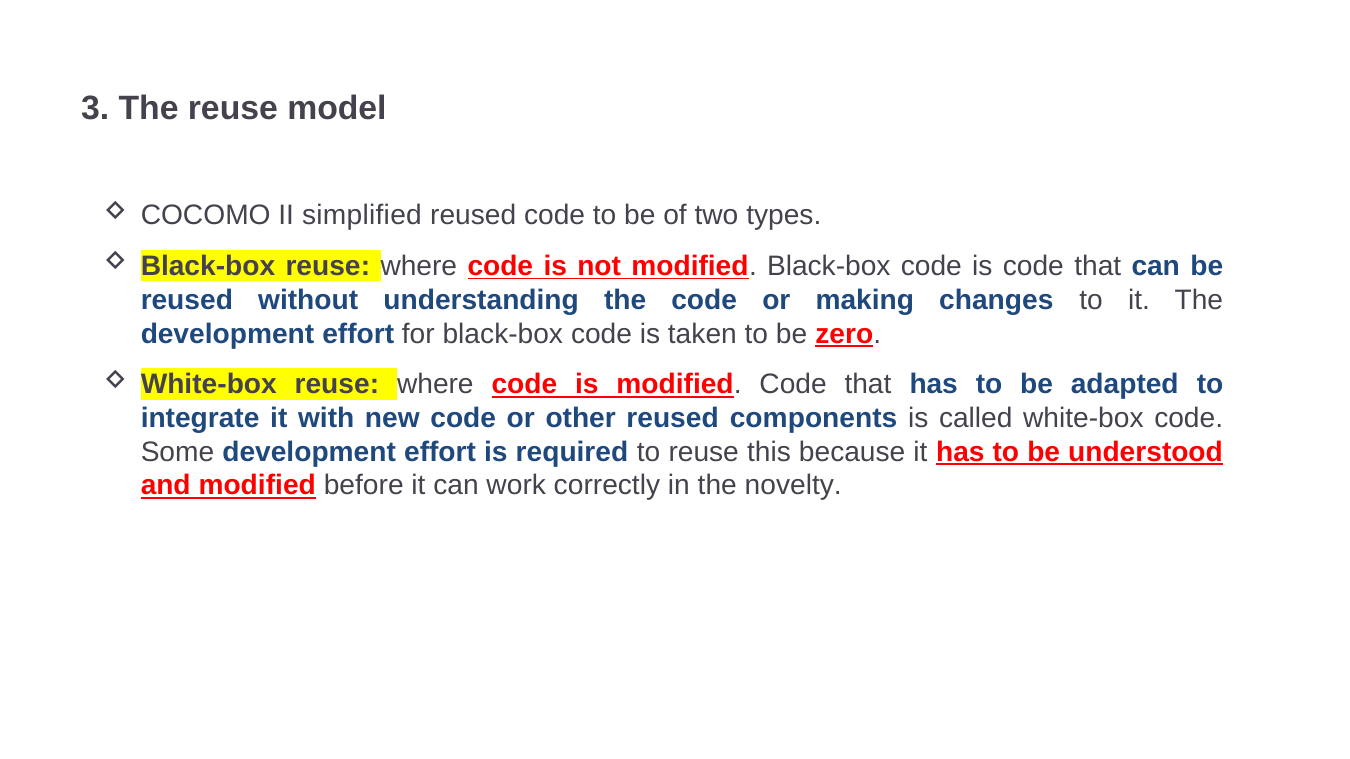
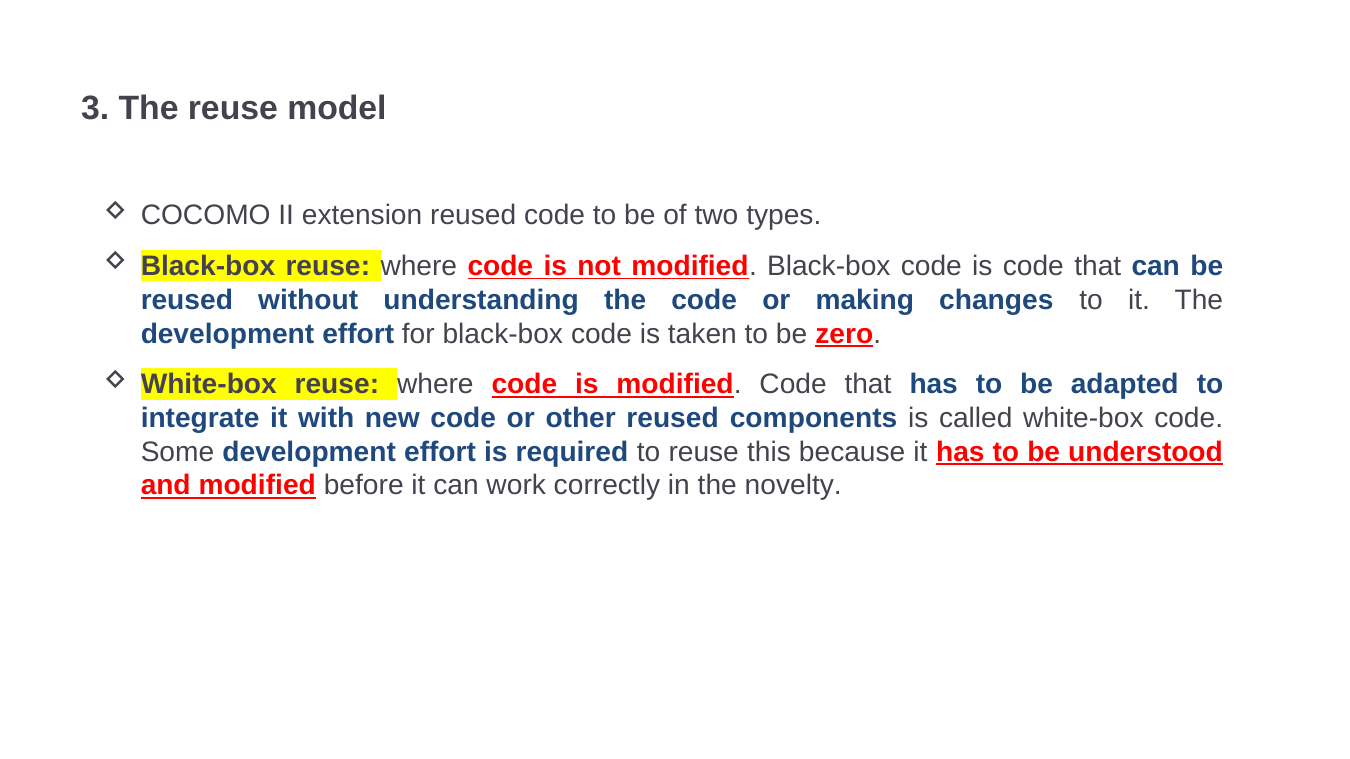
simplified: simplified -> extension (362, 215)
